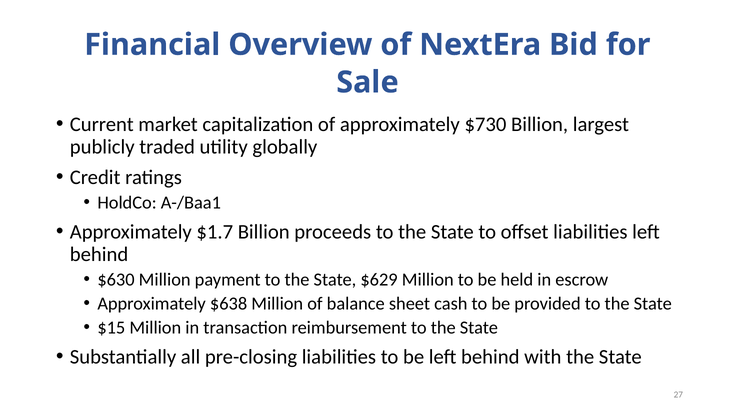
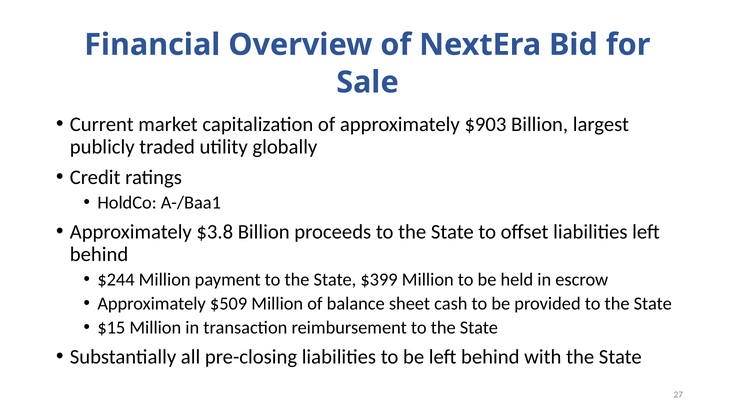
$730: $730 -> $903 (485, 124)
$1.7: $1.7 -> $3.8 (215, 231)
$630: $630 -> $244 (116, 279)
$629: $629 -> $399 (379, 279)
$638: $638 -> $509 (229, 303)
